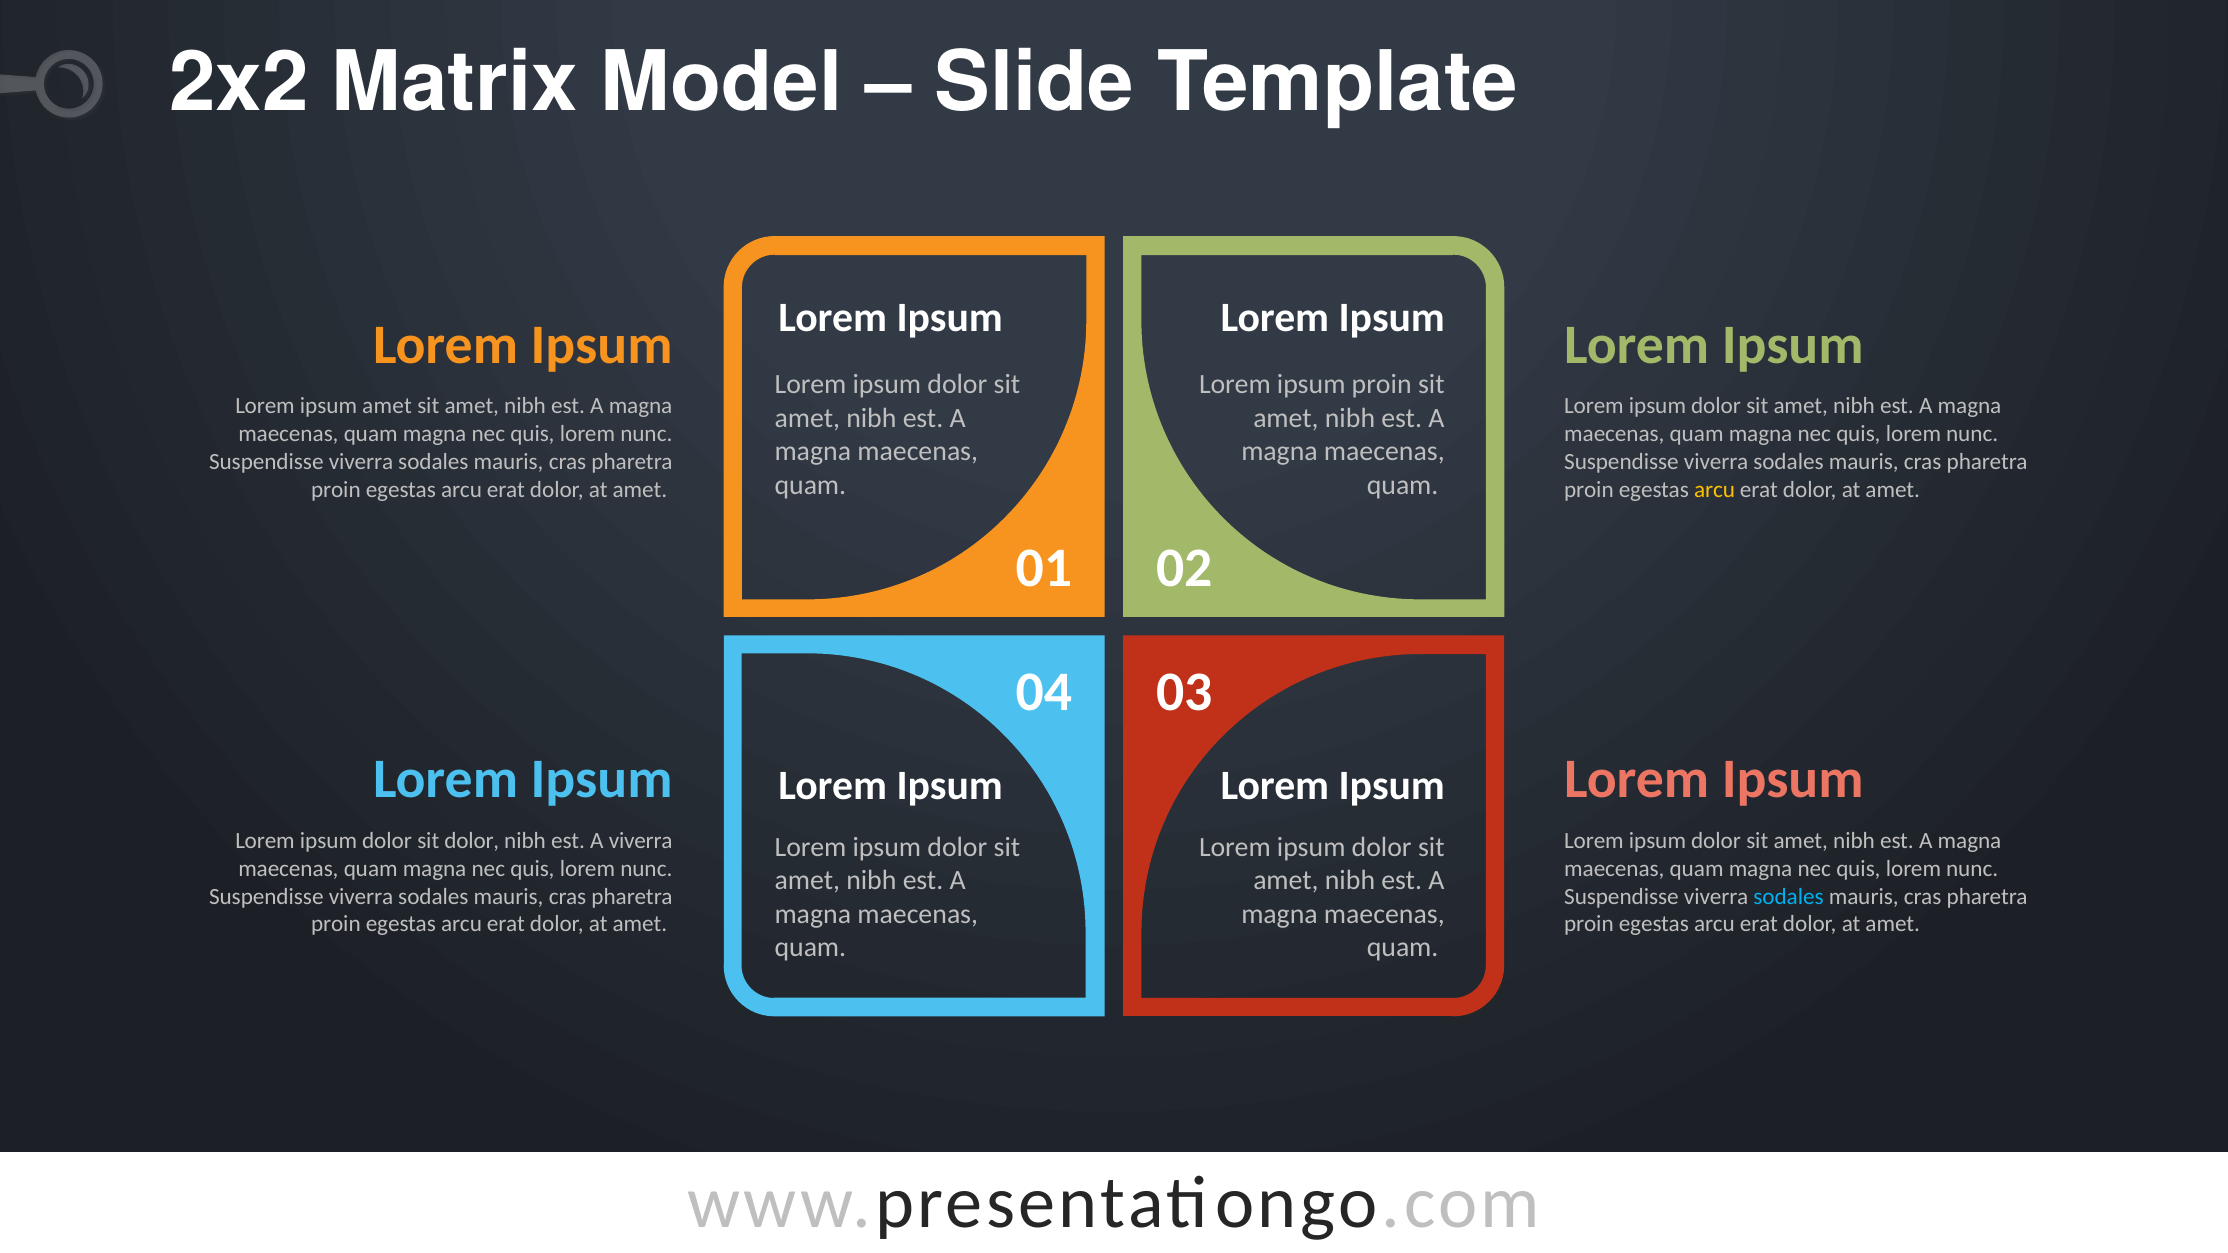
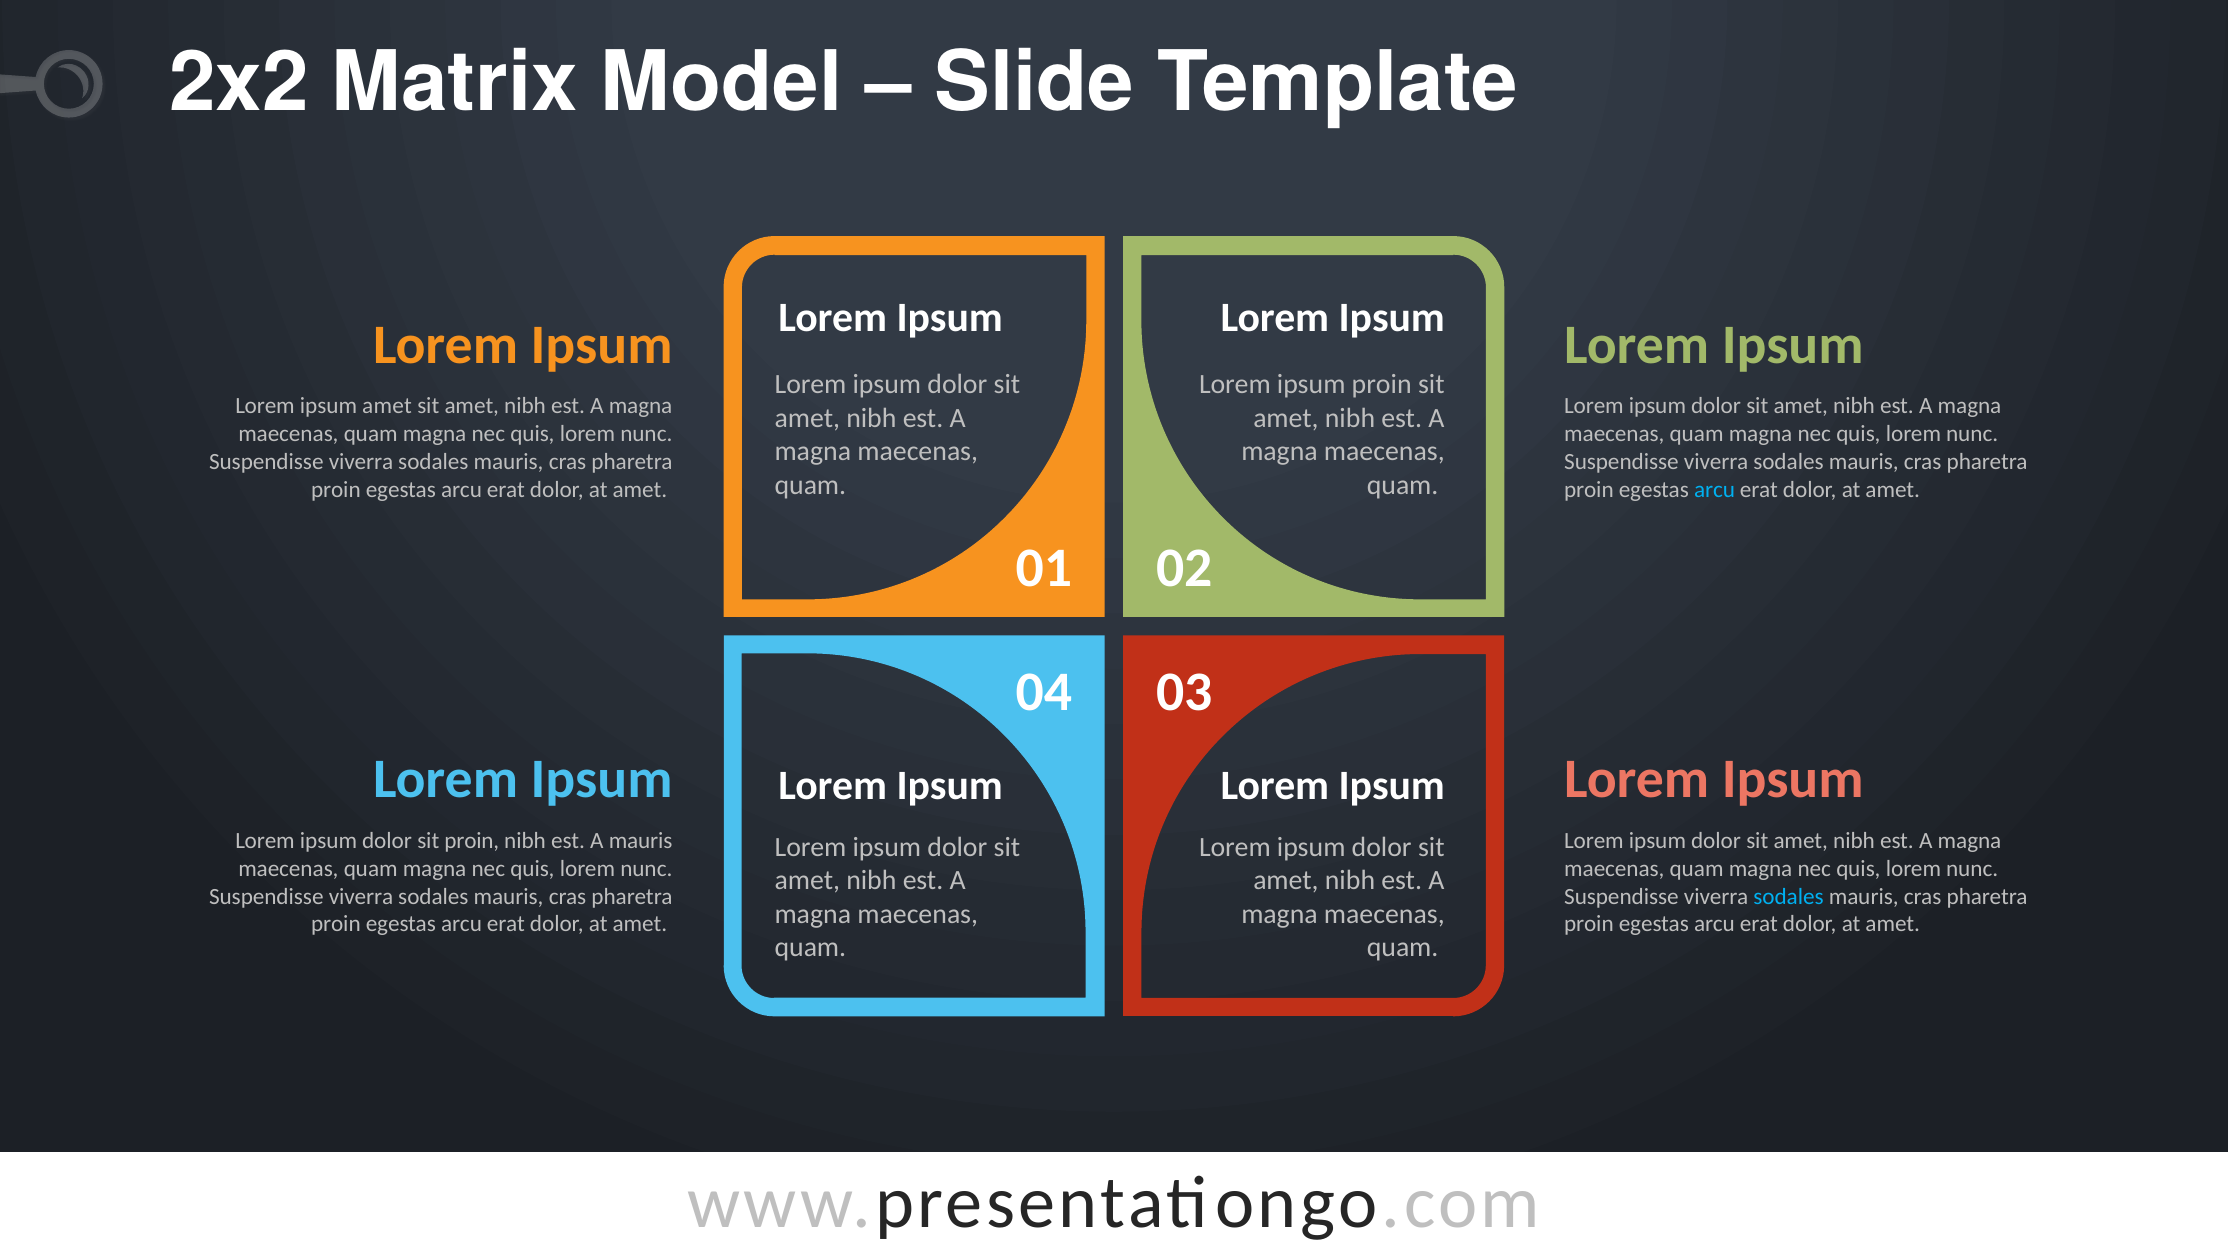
arcu colour: yellow -> light blue (1715, 490)
sit dolor: dolor -> proin (472, 841)
A viverra: viverra -> mauris (641, 841)
